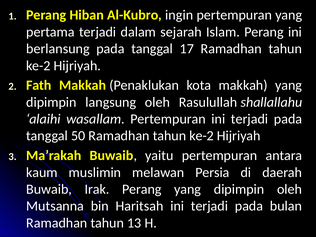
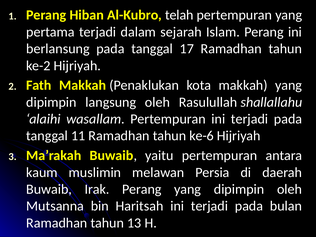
ingin: ingin -> telah (179, 15)
50: 50 -> 11 (78, 136)
ke-2: ke-2 -> ke-6 (202, 136)
